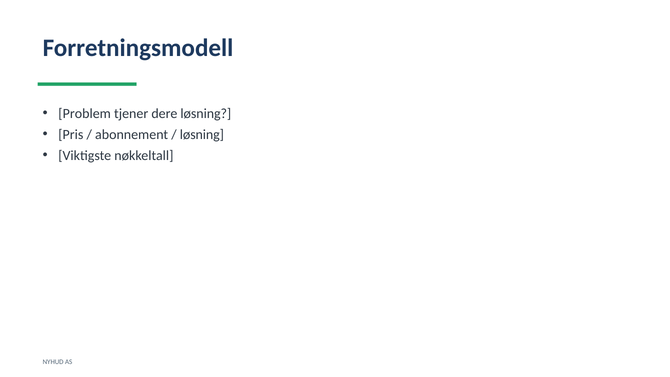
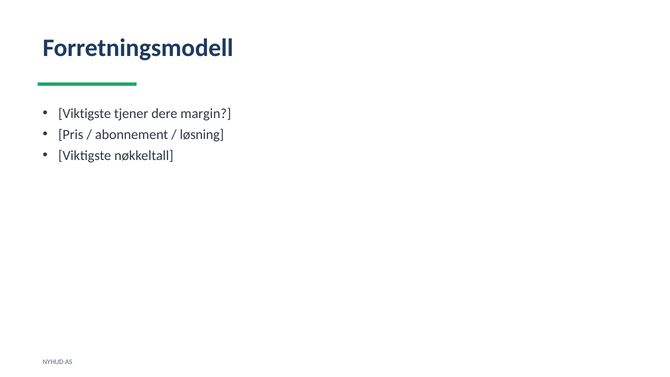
Problem: Problem -> Viktigste (85, 113)
dere løsning: løsning -> margin (206, 113)
